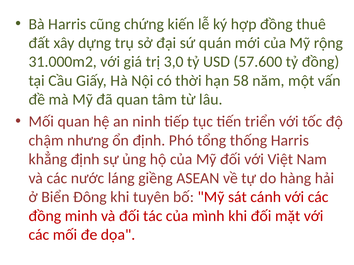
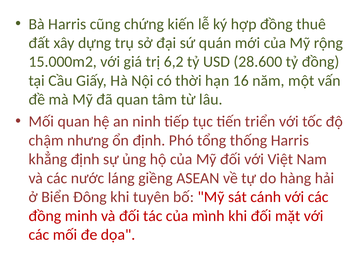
31.000m2: 31.000m2 -> 15.000m2 (63, 62)
3,0: 3,0 -> 6,2 (174, 62)
57.600: 57.600 -> 28.600 (258, 62)
58: 58 -> 16 (241, 81)
